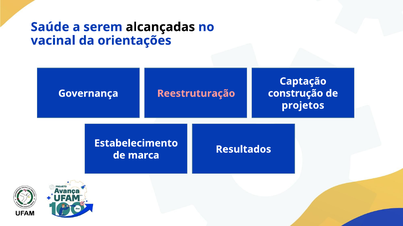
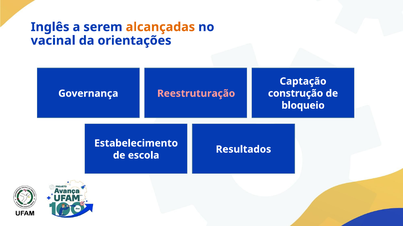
Saúde: Saúde -> Inglês (50, 27)
alcançadas colour: black -> orange (160, 27)
projetos: projetos -> bloqueio (303, 106)
marca: marca -> escola (144, 156)
